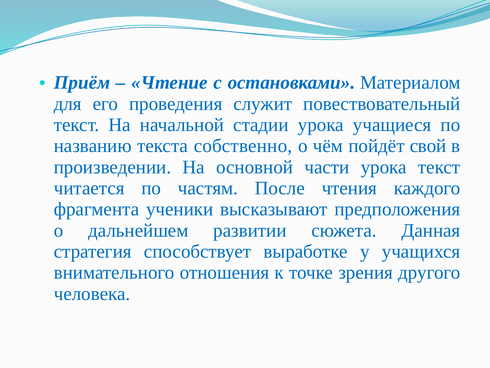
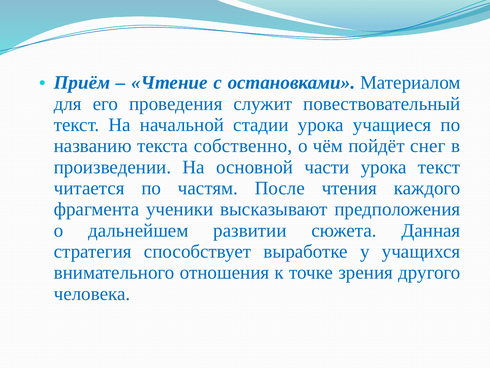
свой: свой -> снег (428, 146)
